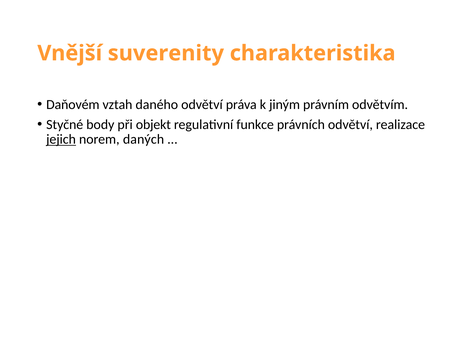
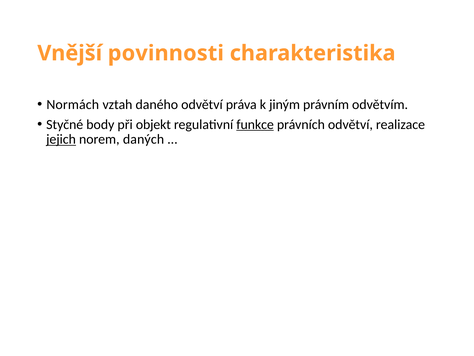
suverenity: suverenity -> povinnosti (166, 53)
Daňovém: Daňovém -> Normách (73, 104)
funkce underline: none -> present (255, 124)
